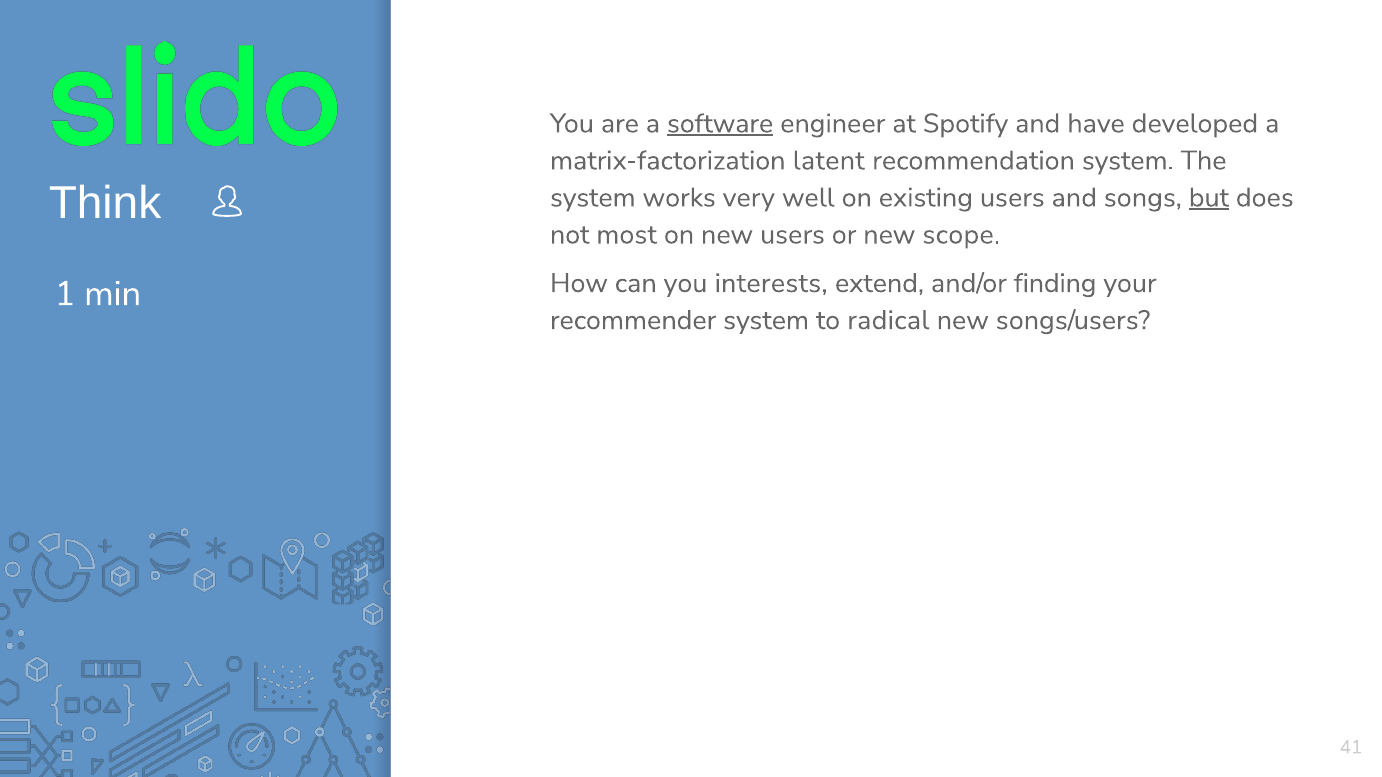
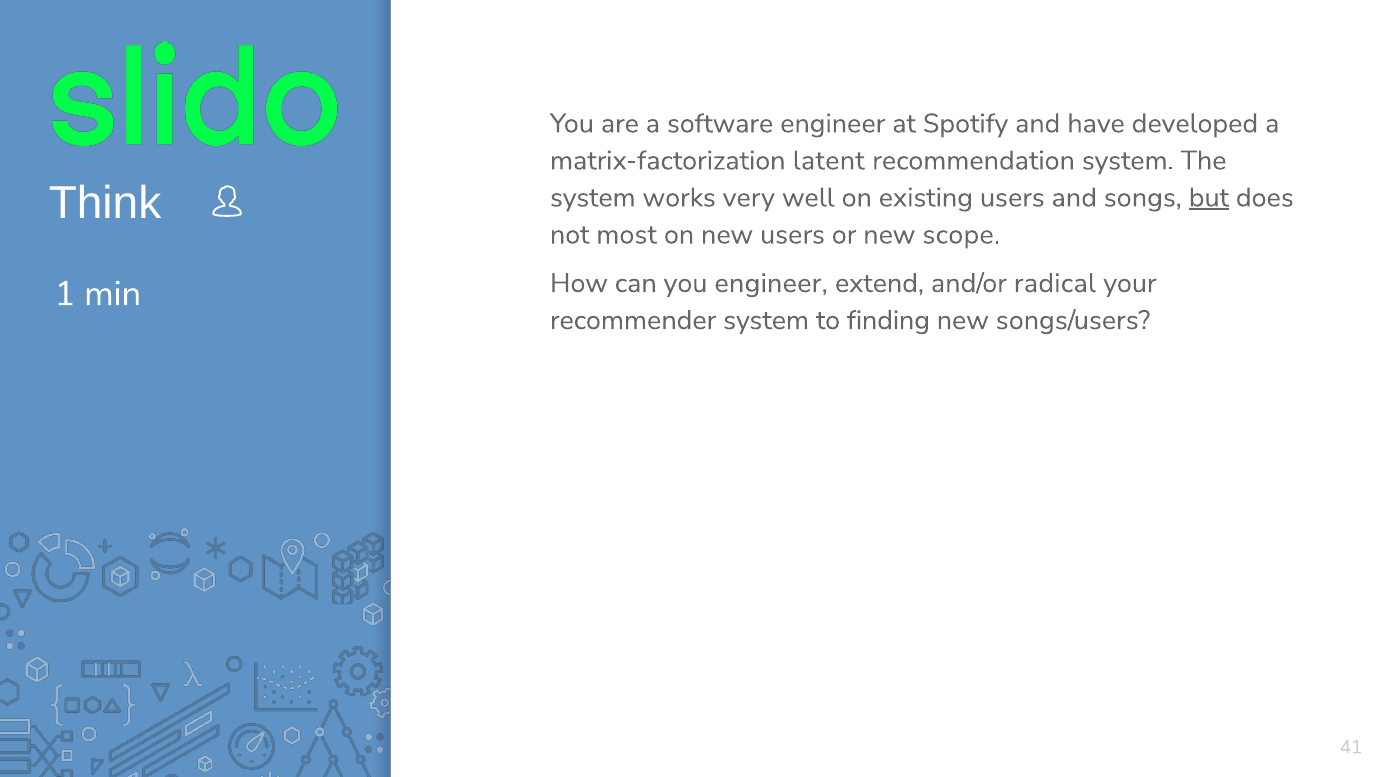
software underline: present -> none (720, 124)
you interests: interests -> engineer (771, 283)
finding: finding -> radical (1055, 283)
radical: radical -> finding (888, 320)
